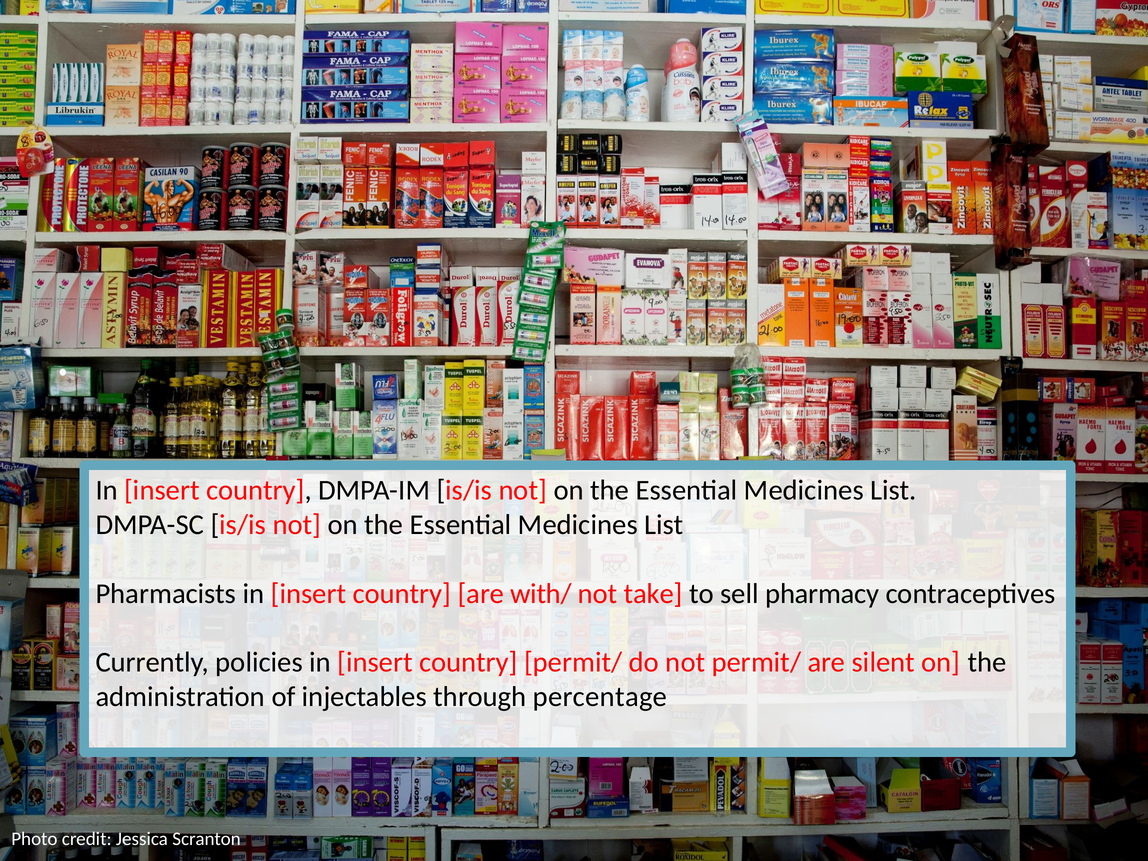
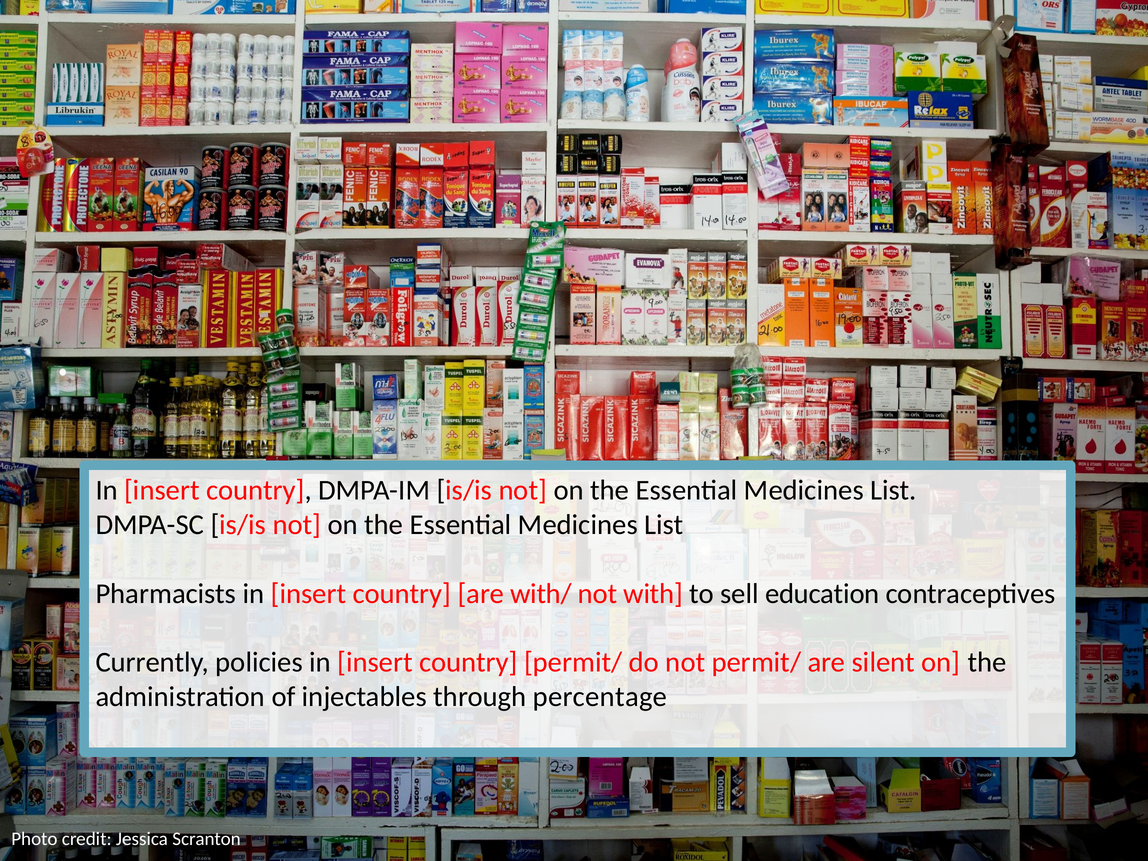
take: take -> with (653, 594)
pharmacy: pharmacy -> education (822, 594)
